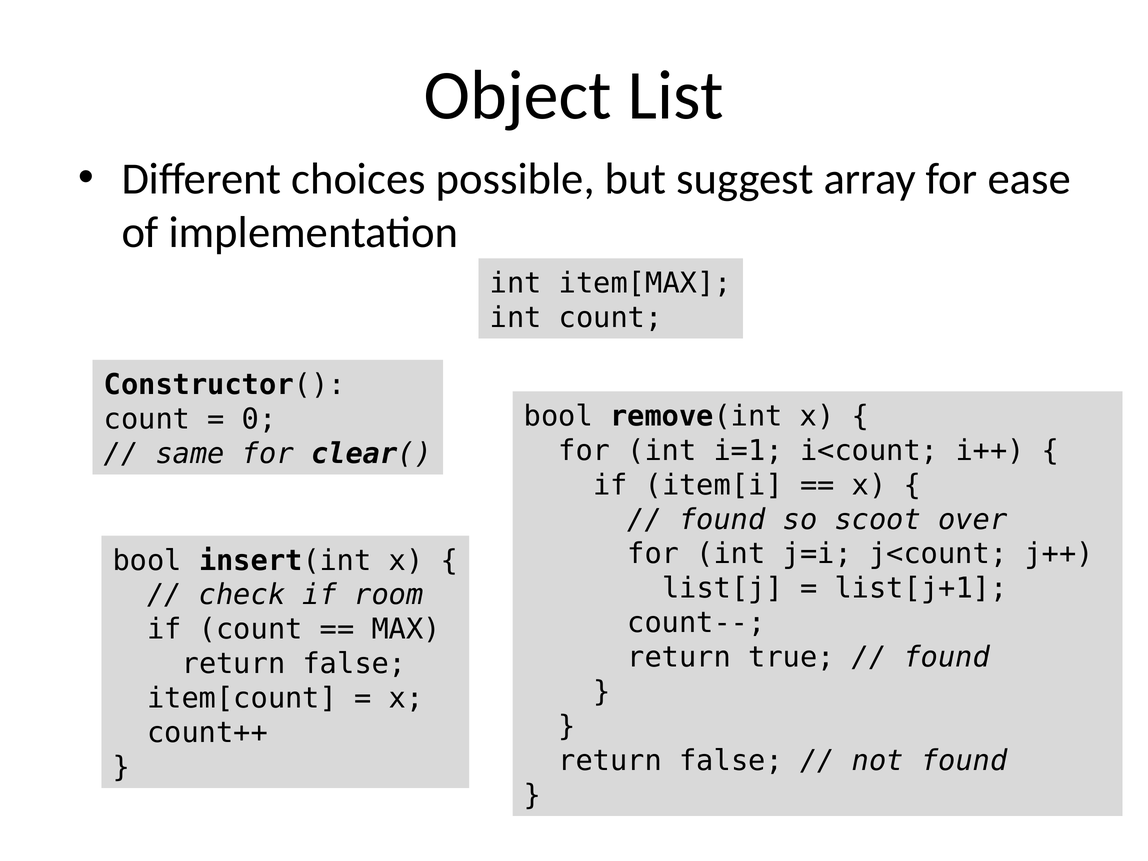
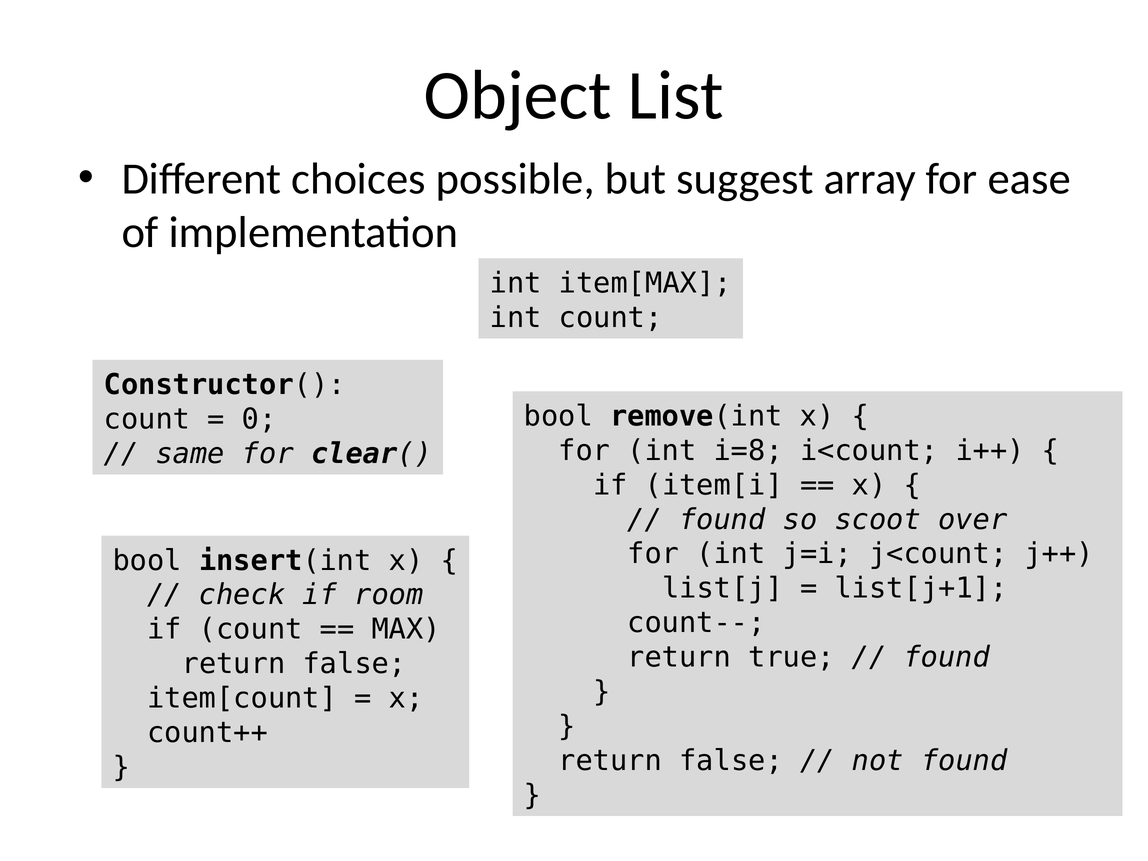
i=1: i=1 -> i=8 (748, 451)
